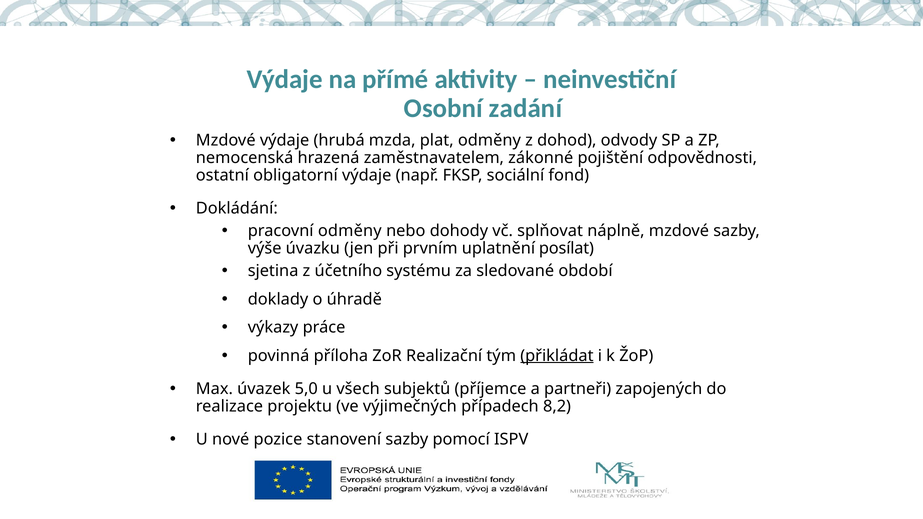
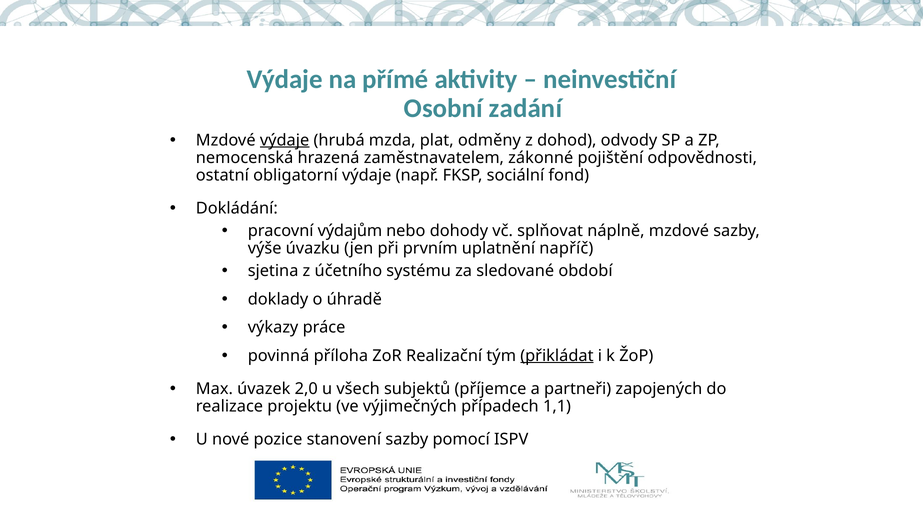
výdaje underline: none -> present (285, 140)
pracovní odměny: odměny -> výdajům (350, 231)
posílat: posílat -> napříč (566, 249)
5,0: 5,0 -> 2,0 (306, 389)
8,2: 8,2 -> 1,1 (557, 407)
